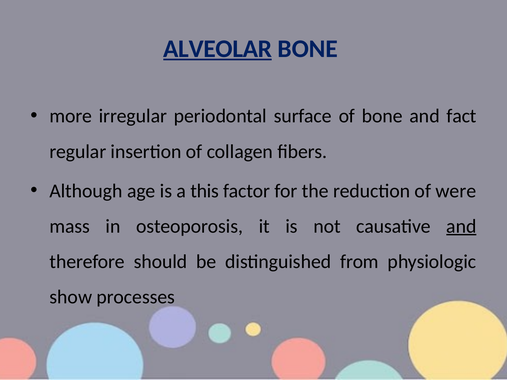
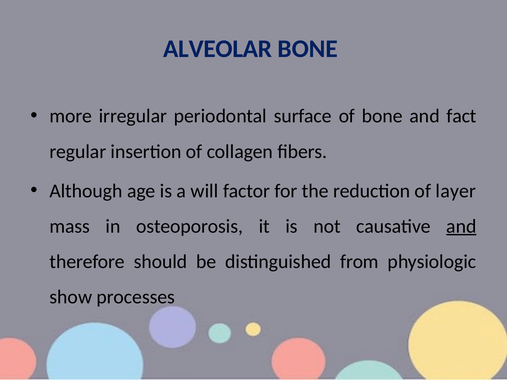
ALVEOLAR underline: present -> none (218, 49)
this: this -> will (204, 191)
were: were -> layer (456, 191)
